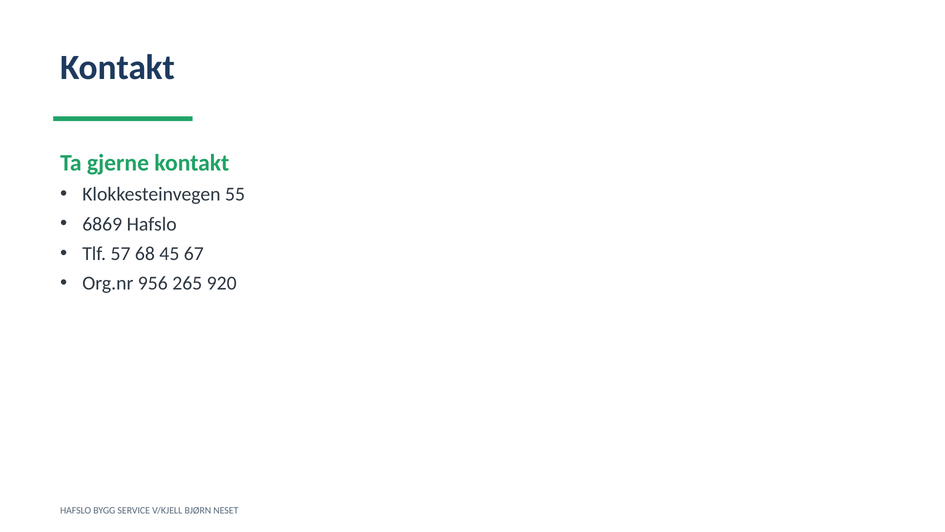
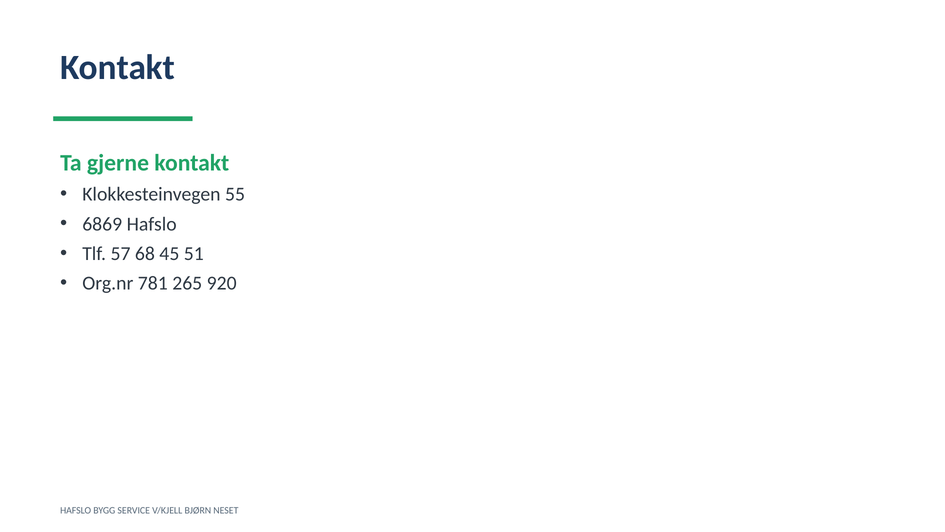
67: 67 -> 51 (194, 253)
956: 956 -> 781 (153, 283)
